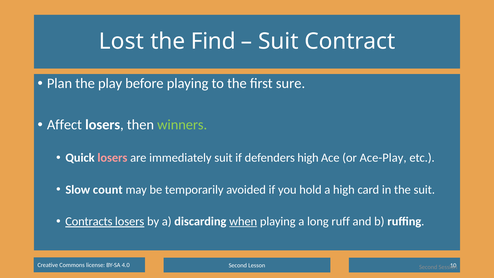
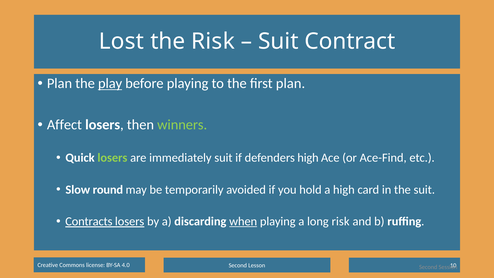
the Find: Find -> Risk (213, 41)
play underline: none -> present (110, 83)
first sure: sure -> plan (291, 83)
losers colour: pink -> light green (112, 158)
Ace-Play: Ace-Play -> Ace-Find (383, 158)
count: count -> round (108, 190)
long ruff: ruff -> risk (341, 221)
